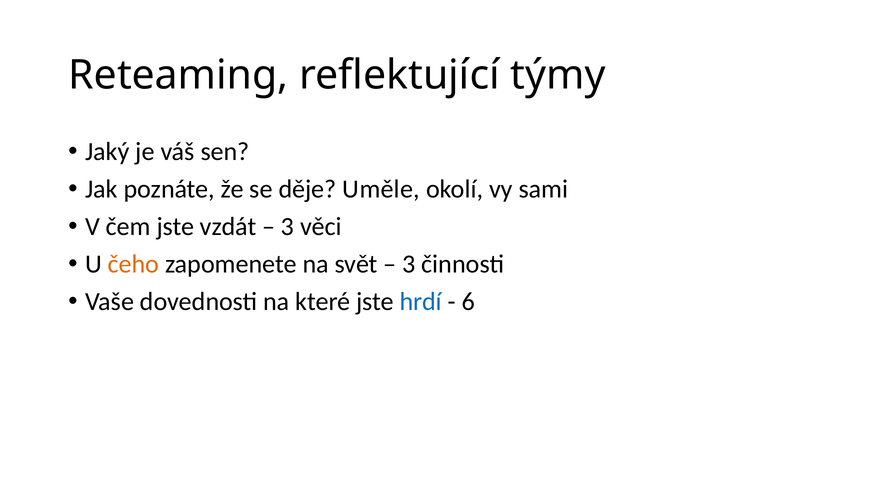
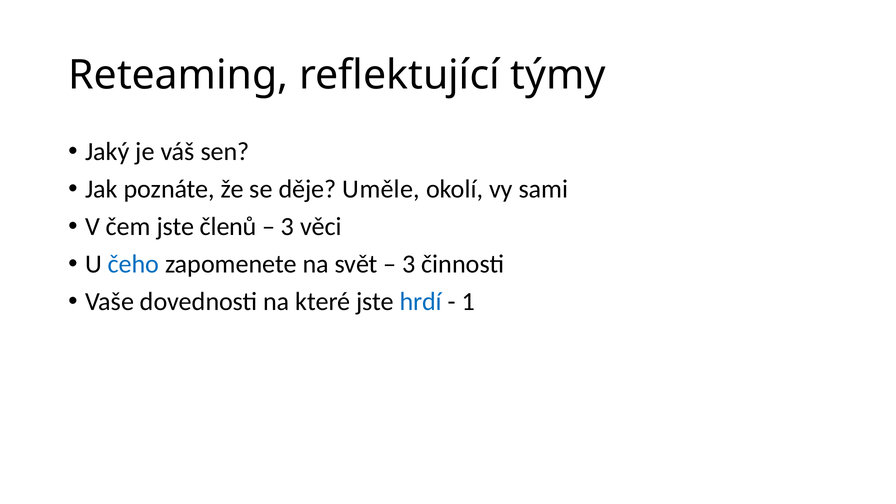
vzdát: vzdát -> členů (228, 227)
čeho colour: orange -> blue (133, 264)
6: 6 -> 1 (468, 302)
